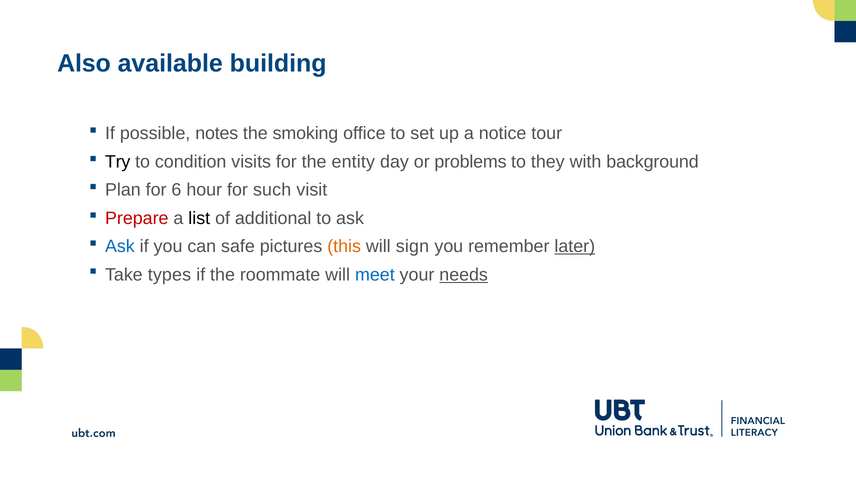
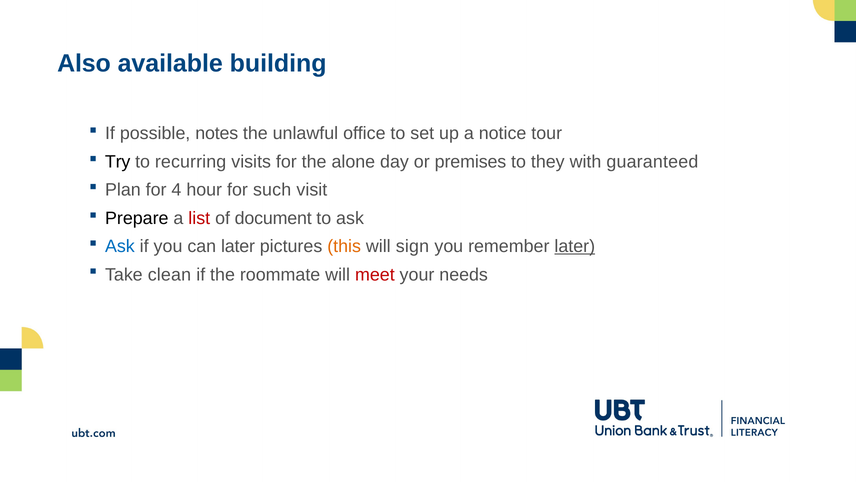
smoking: smoking -> unlawful (305, 133)
condition: condition -> recurring (191, 162)
entity: entity -> alone (353, 162)
problems: problems -> premises (470, 162)
background: background -> guaranteed (652, 162)
6: 6 -> 4 (176, 190)
Prepare colour: red -> black (137, 218)
list colour: black -> red (199, 218)
additional: additional -> document (273, 218)
can safe: safe -> later (238, 246)
types: types -> clean (169, 274)
meet colour: blue -> red (375, 274)
needs underline: present -> none (464, 274)
